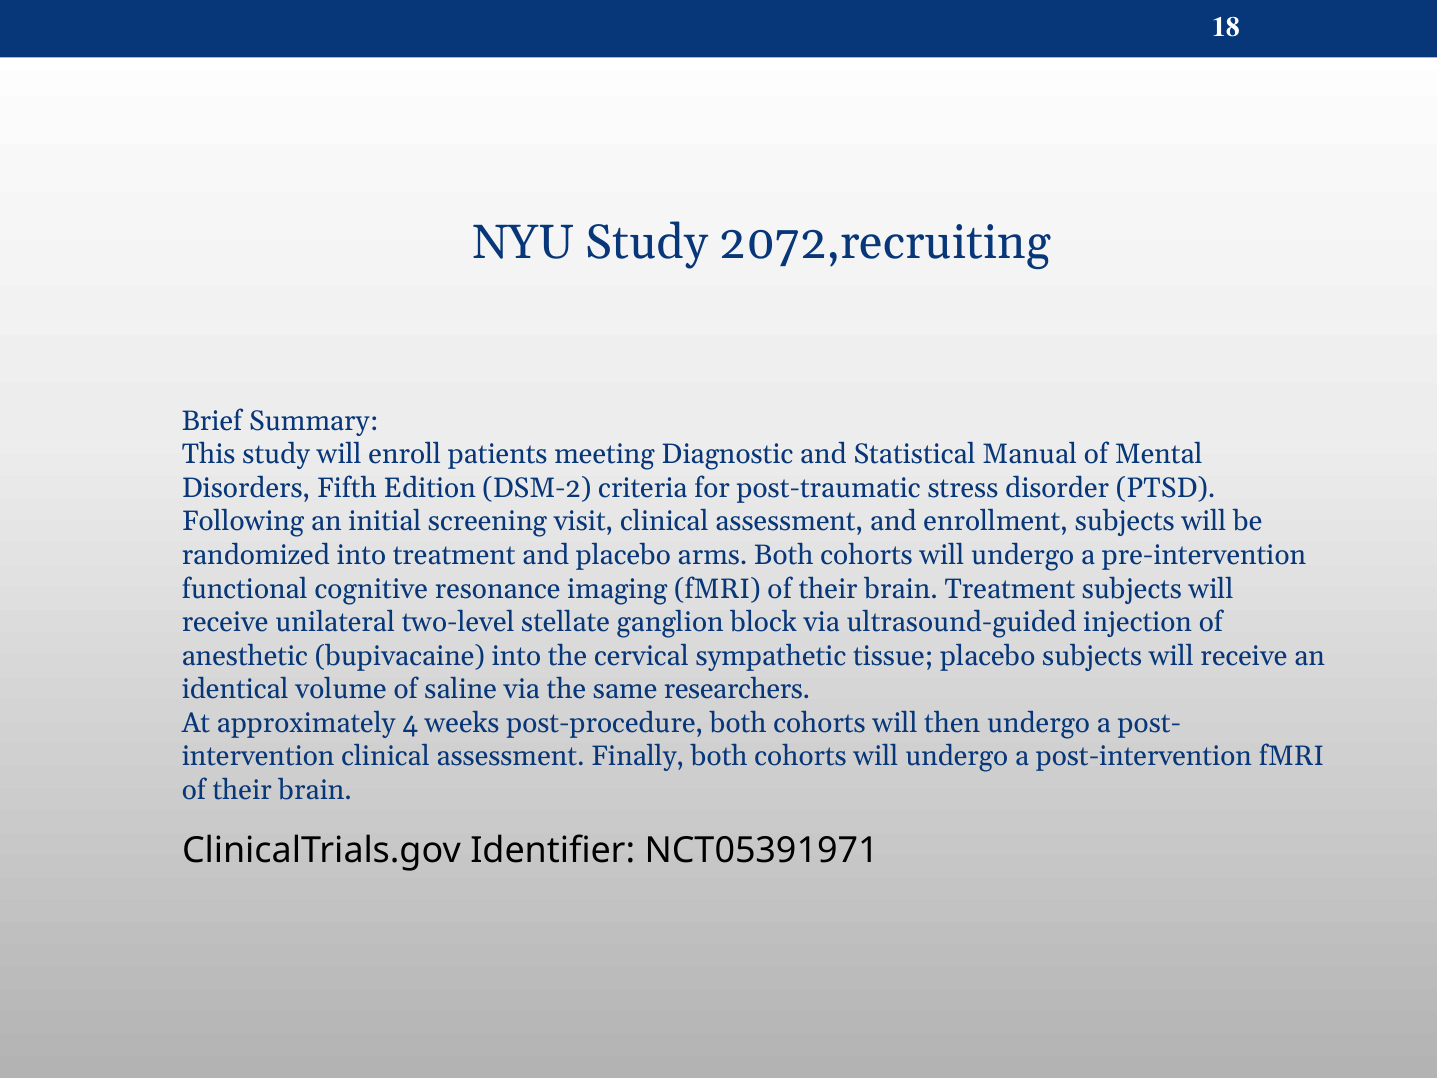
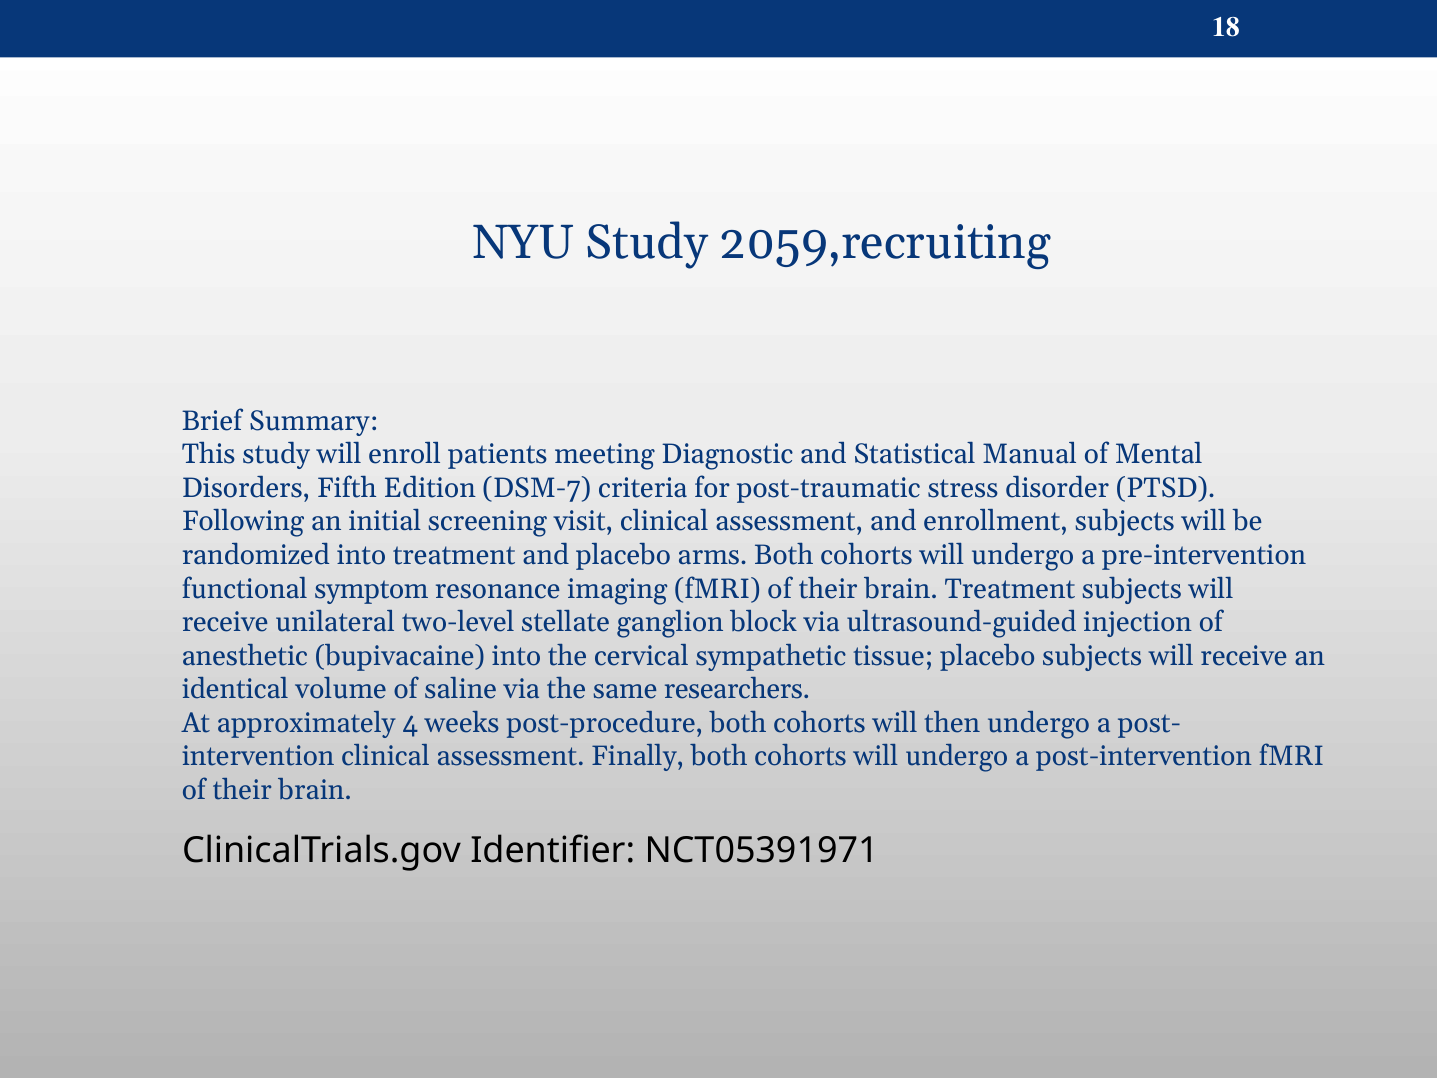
2072,recruiting: 2072,recruiting -> 2059,recruiting (885, 243)
DSM-2: DSM-2 -> DSM-7 (537, 488)
cognitive: cognitive -> symptom (371, 589)
